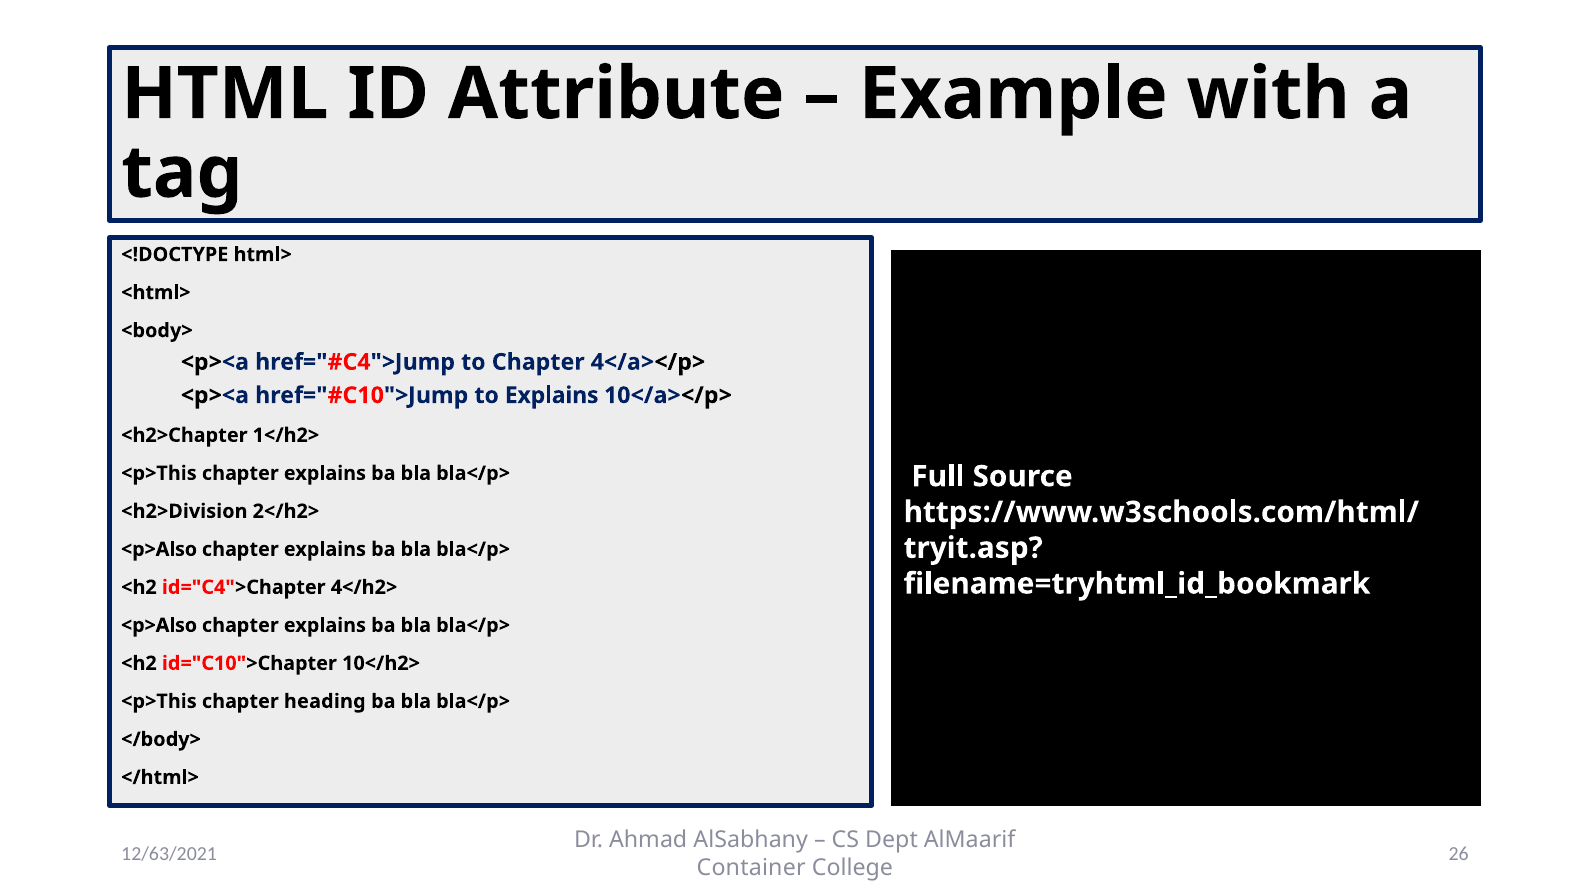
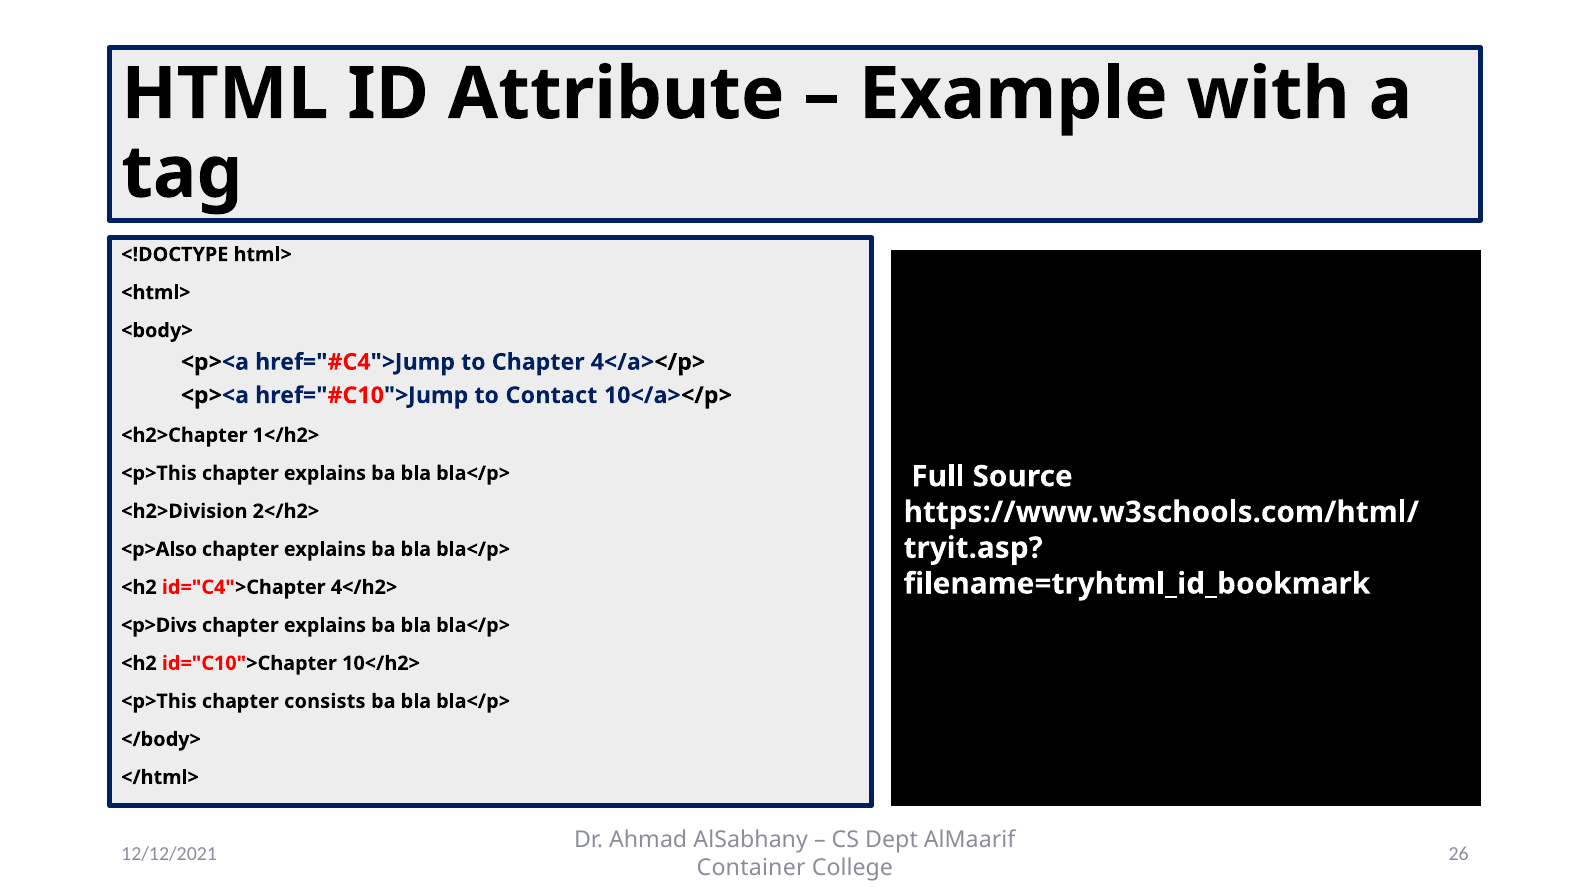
to Explains: Explains -> Contact (551, 396)
<p>Also: <p>Also -> <p>Divs (159, 626)
heading: heading -> consists (325, 702)
12/63/2021: 12/63/2021 -> 12/12/2021 (169, 854)
